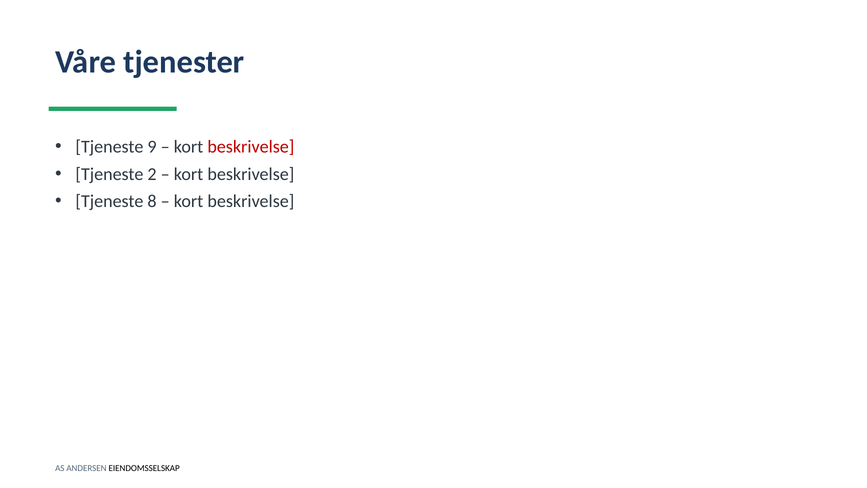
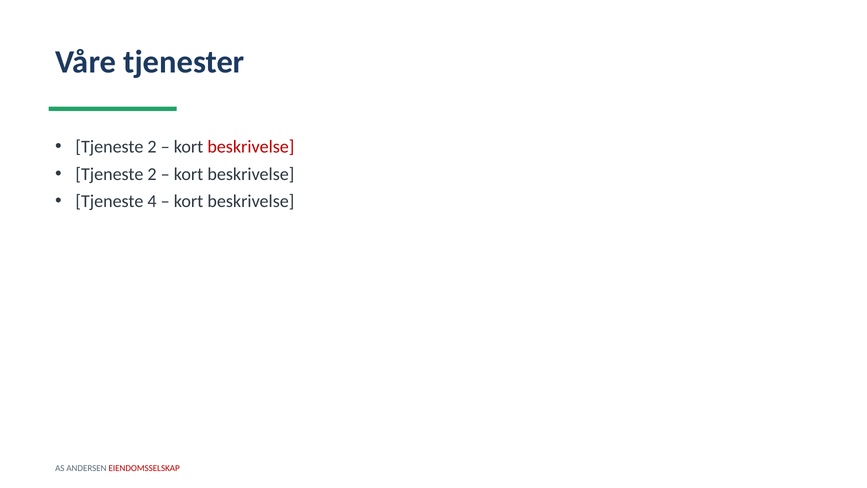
9: 9 -> 2 (152, 147)
8: 8 -> 4 (152, 201)
EIENDOMSSELSKAP colour: black -> red (144, 468)
